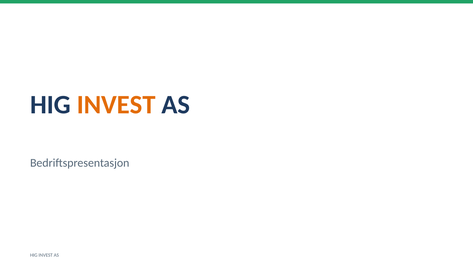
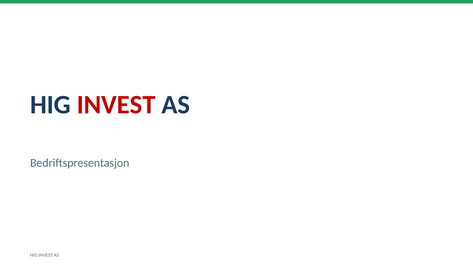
INVEST colour: orange -> red (116, 105)
